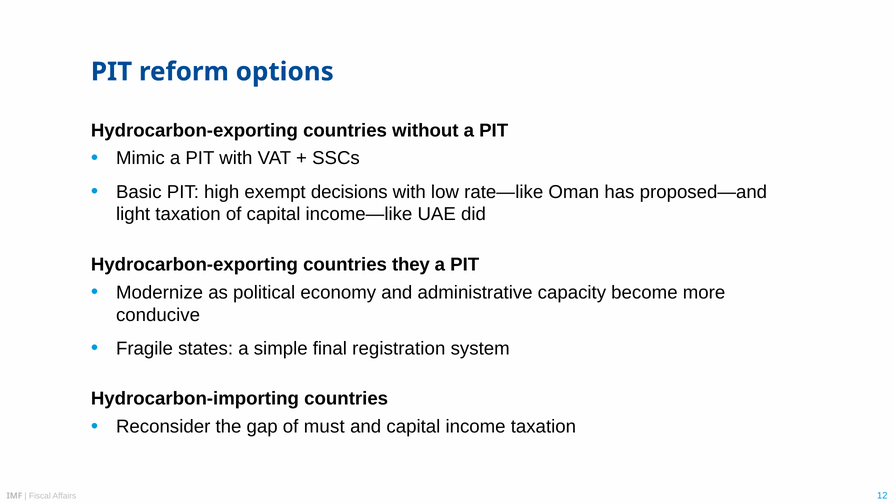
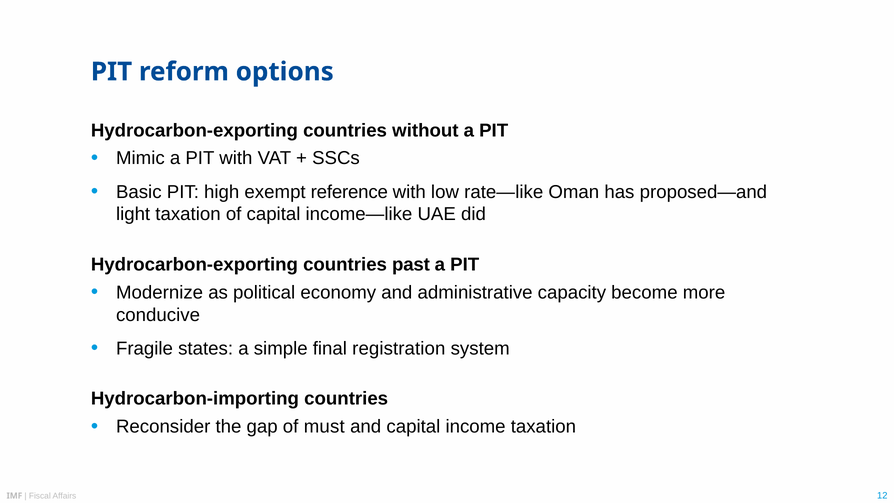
decisions: decisions -> reference (349, 192)
they: they -> past (411, 265)
